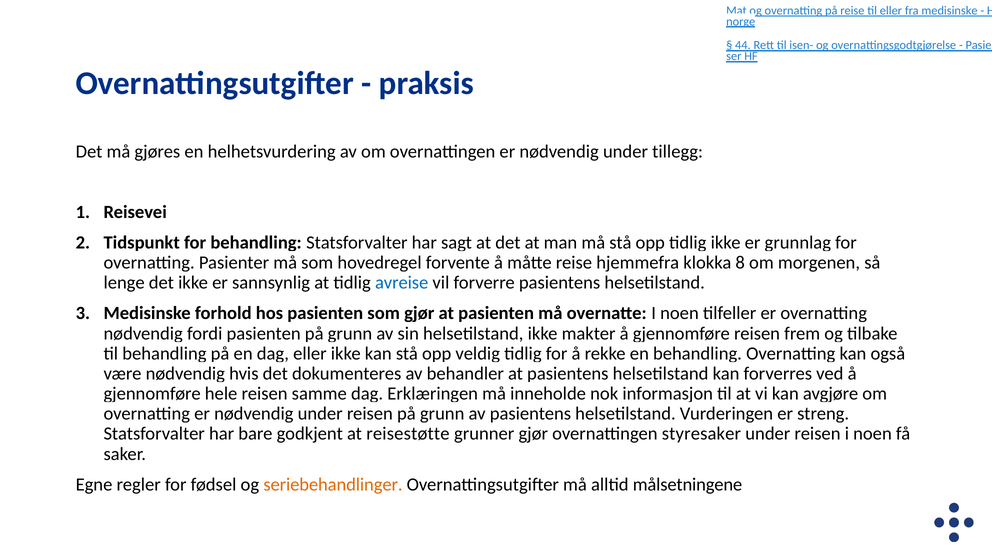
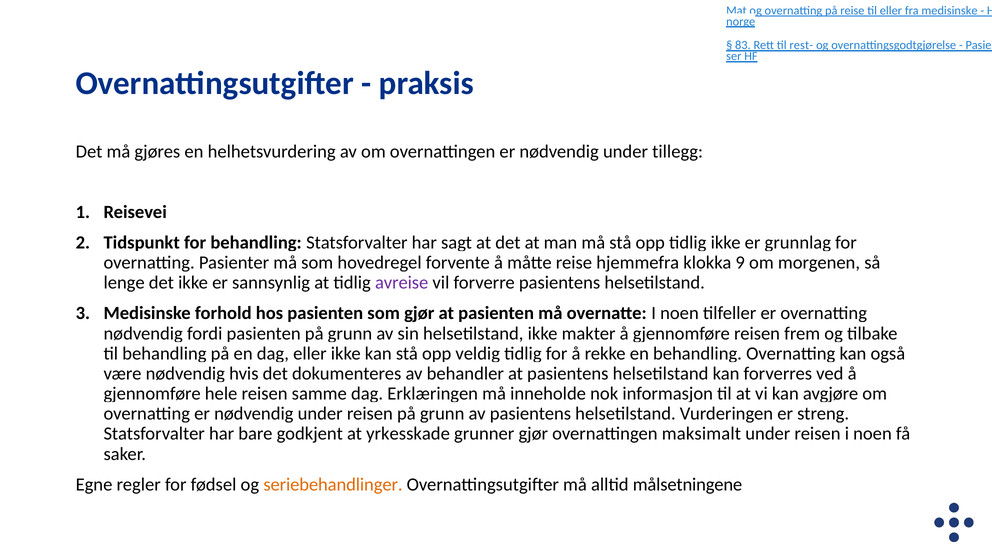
44: 44 -> 83 (743, 45)
isen-: isen- -> rest- (801, 45)
8: 8 -> 9 (740, 263)
avreise colour: blue -> purple (402, 283)
reisestøtte: reisestøtte -> yrkesskade (408, 434)
styresaker: styresaker -> maksimalt (701, 434)
